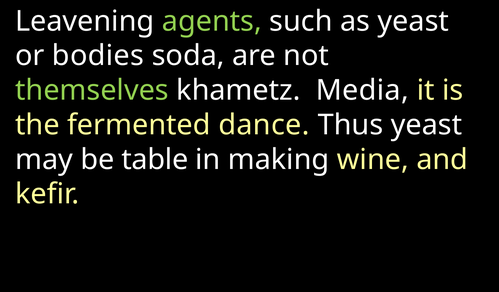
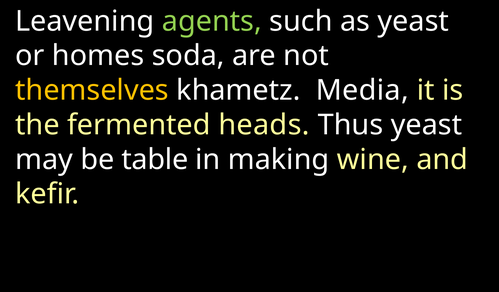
bodies: bodies -> homes (98, 56)
themselves colour: light green -> yellow (92, 90)
dance: dance -> heads (264, 125)
